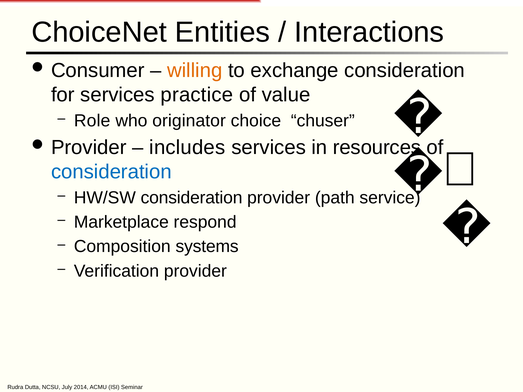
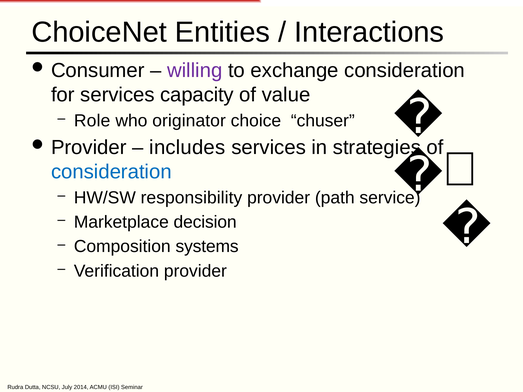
willing colour: orange -> purple (195, 70)
practice: practice -> capacity (197, 95)
resources: resources -> strategies (377, 148)
HW/SW consideration: consideration -> responsibility (191, 198)
respond: respond -> decision (205, 222)
